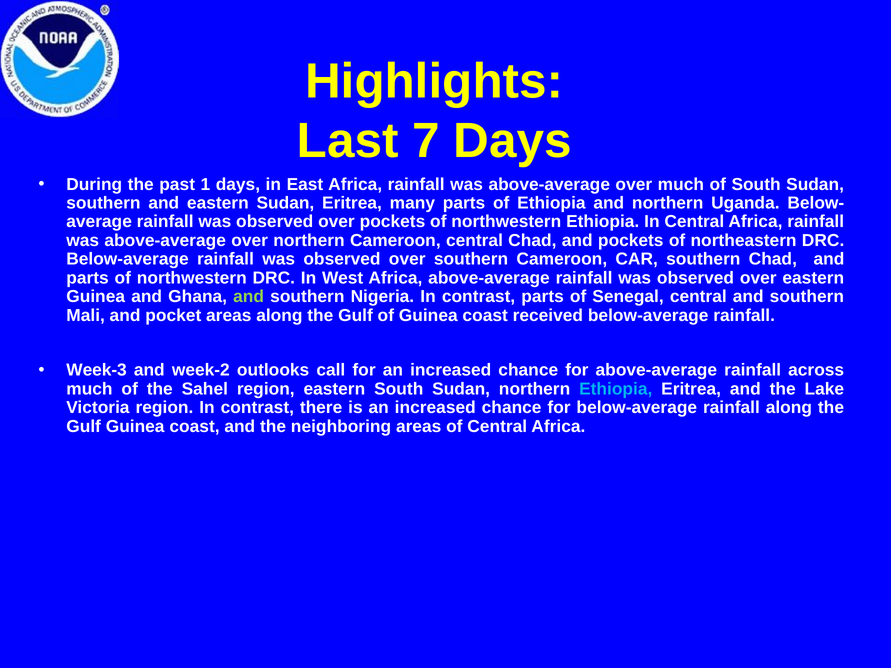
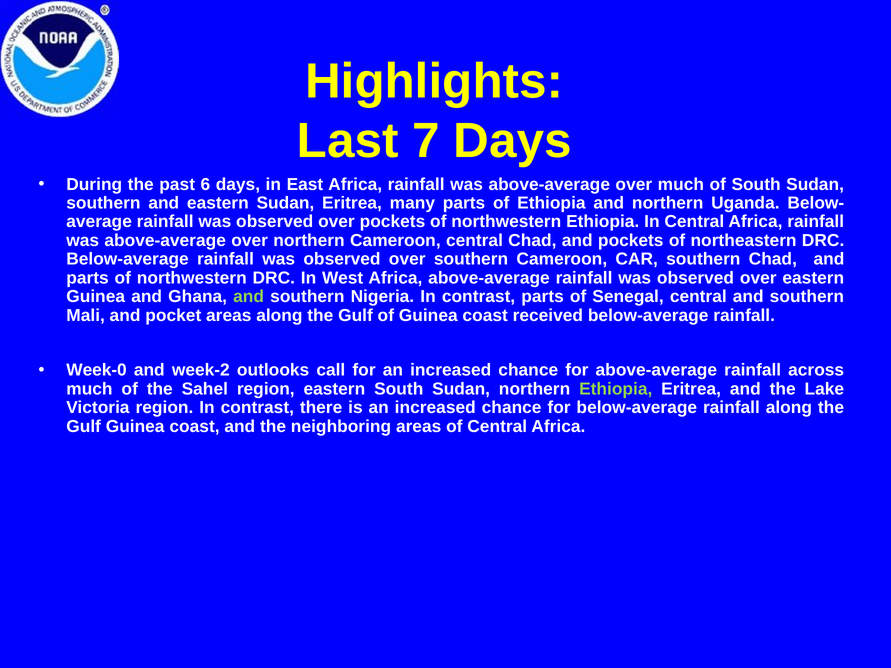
1: 1 -> 6 (205, 184)
Week-3: Week-3 -> Week-0 (97, 370)
Ethiopia colour: light blue -> light green (616, 389)
